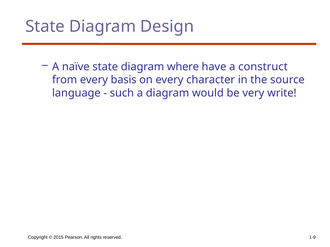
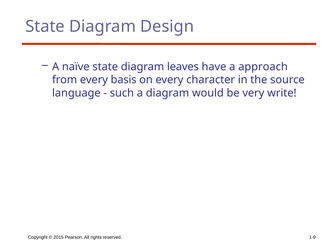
where: where -> leaves (183, 67)
construct: construct -> approach (263, 67)
